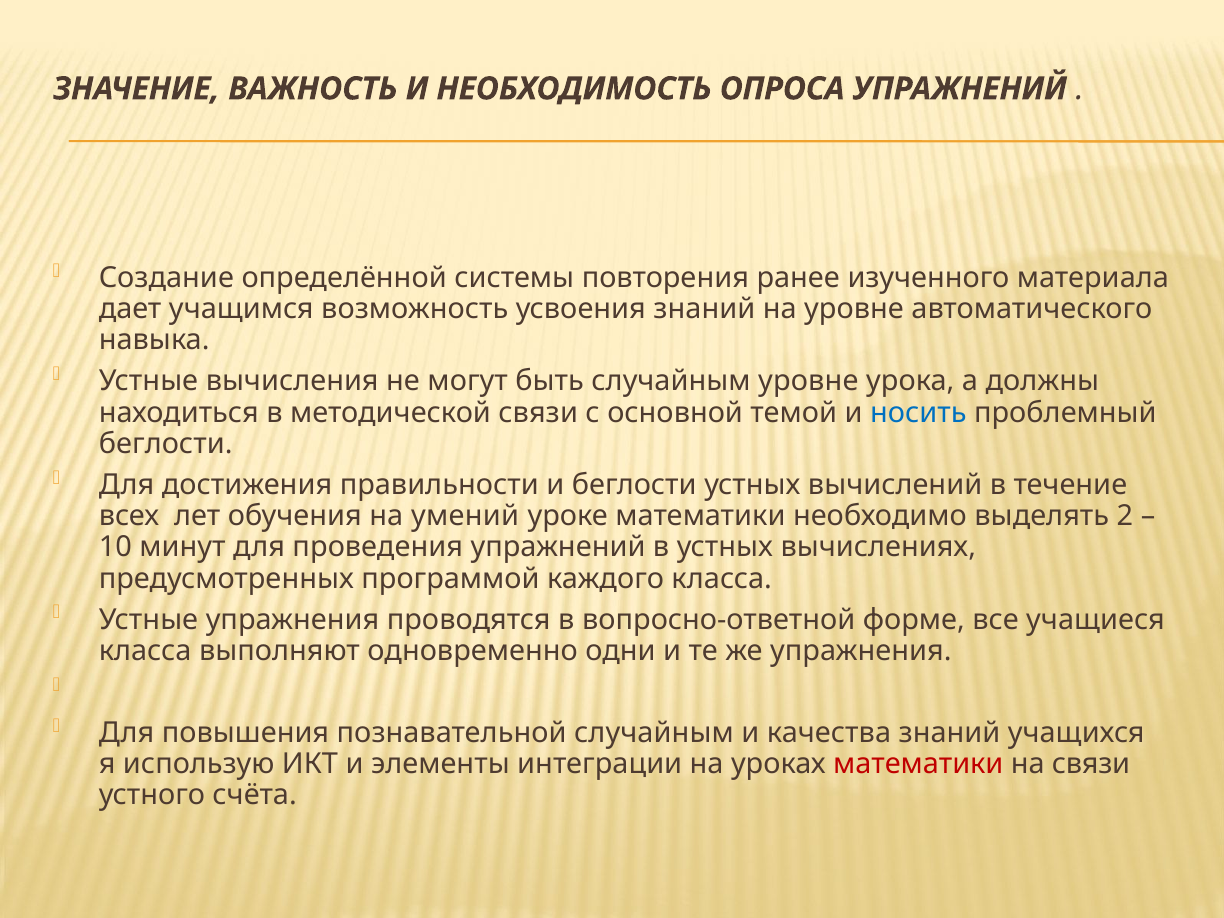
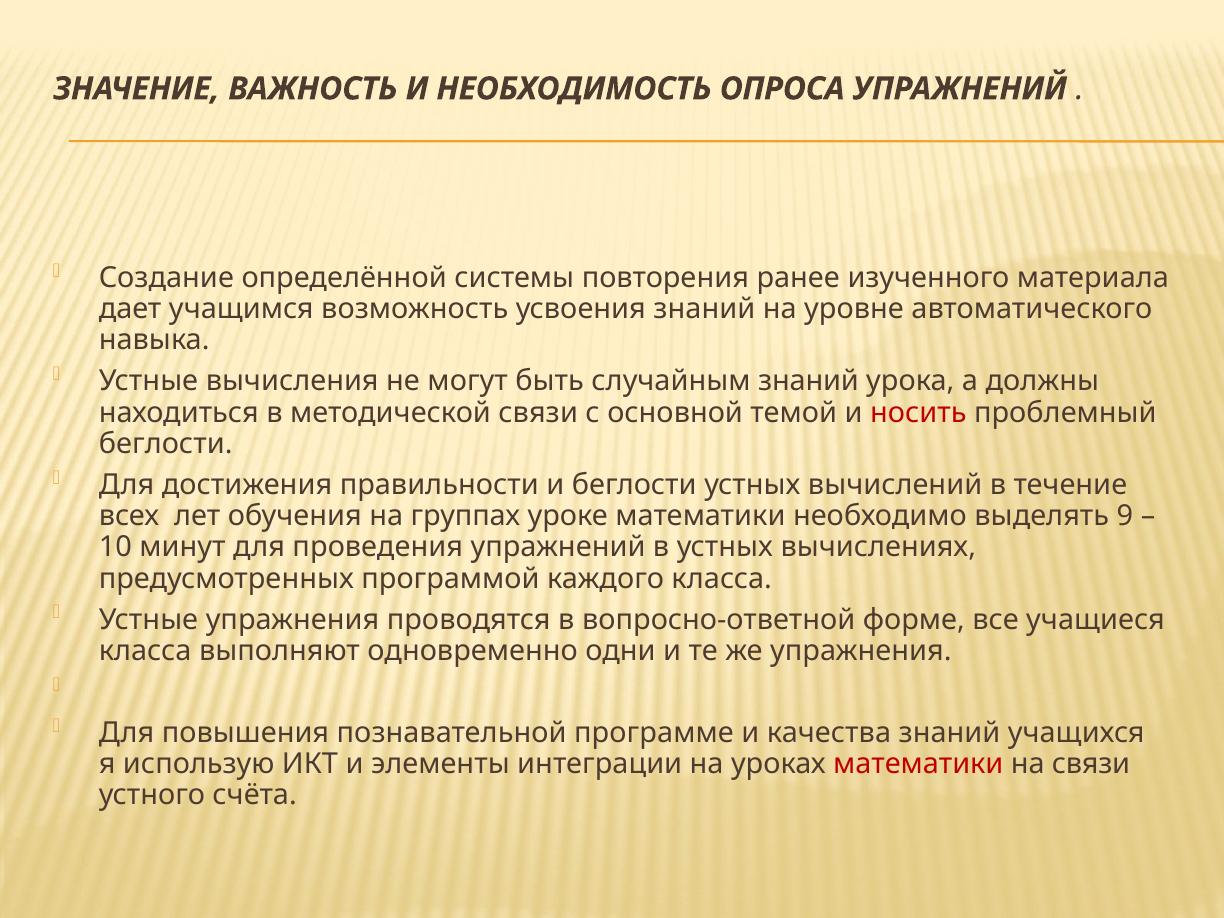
случайным уровне: уровне -> знаний (809, 381)
носить colour: blue -> red (918, 413)
умений: умений -> группах (465, 516)
2: 2 -> 9 (1125, 516)
познавательной случайным: случайным -> программе (654, 733)
